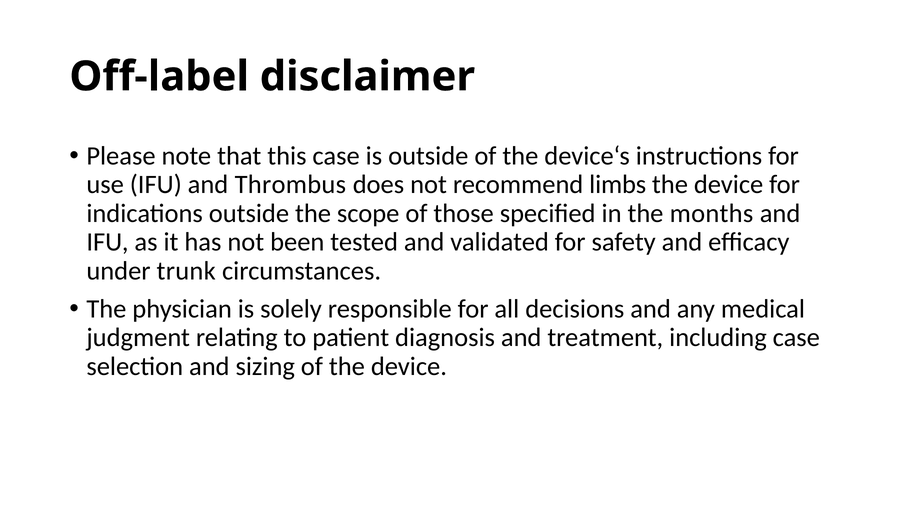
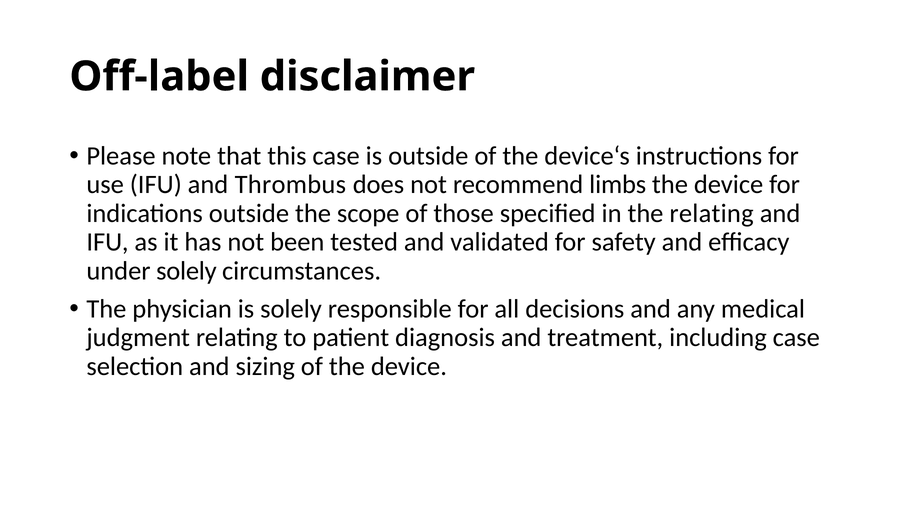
the months: months -> relating (712, 213)
under trunk: trunk -> solely (186, 271)
